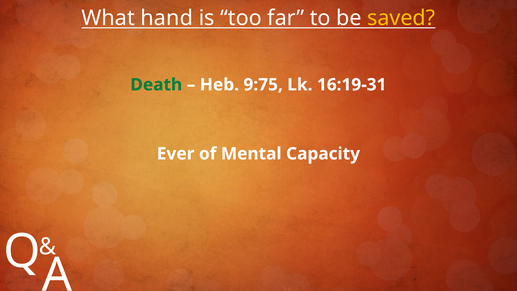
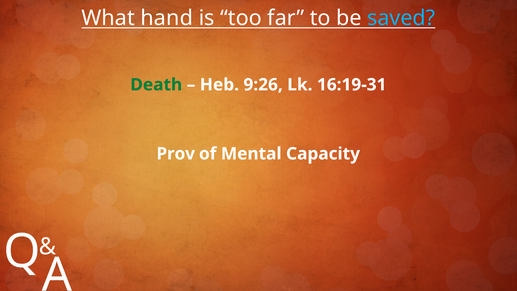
saved colour: yellow -> light blue (401, 18)
9:75: 9:75 -> 9:26 (263, 85)
Ever: Ever -> Prov (176, 154)
